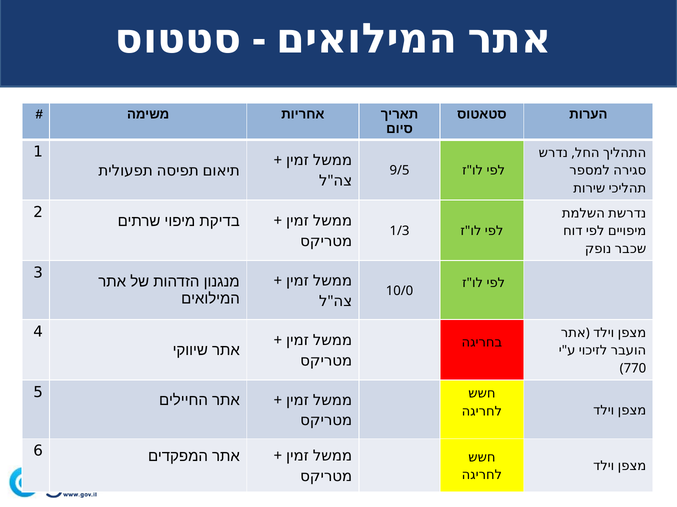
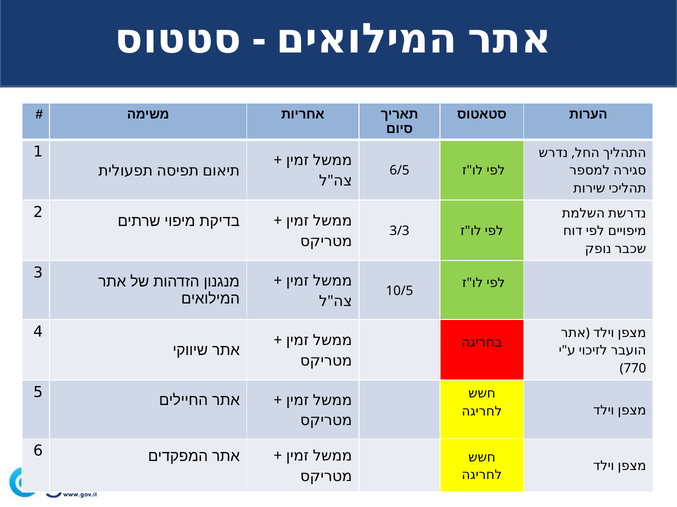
9/5: 9/5 -> 6/5 (400, 171)
1/3: 1/3 -> 3/3 (400, 231)
10/0: 10/0 -> 10/5 (400, 291)
